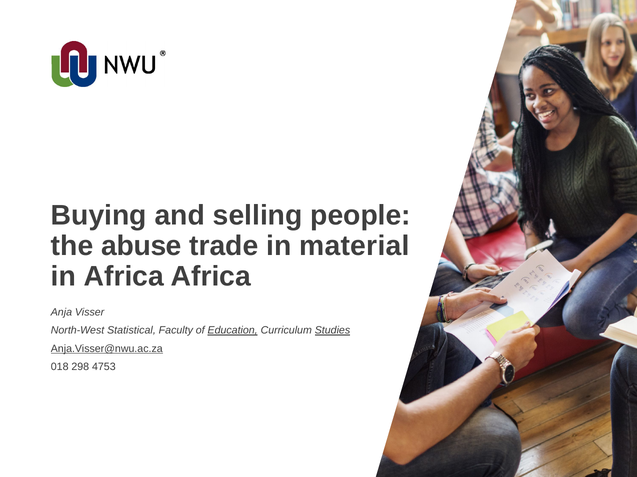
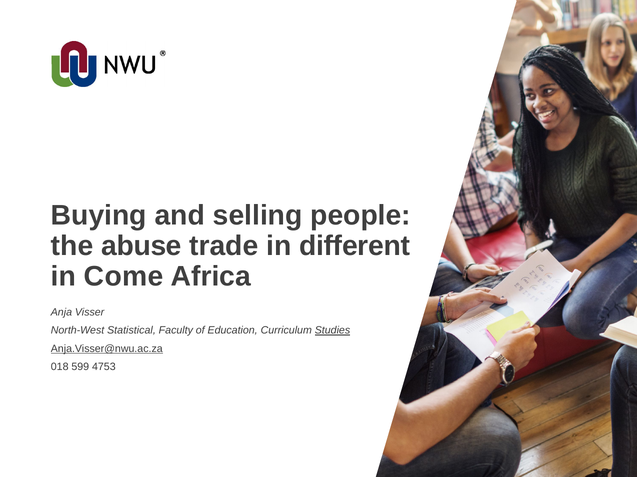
material: material -> different (355, 246)
in Africa: Africa -> Come (124, 277)
Education underline: present -> none (233, 331)
298: 298 -> 599 (80, 367)
